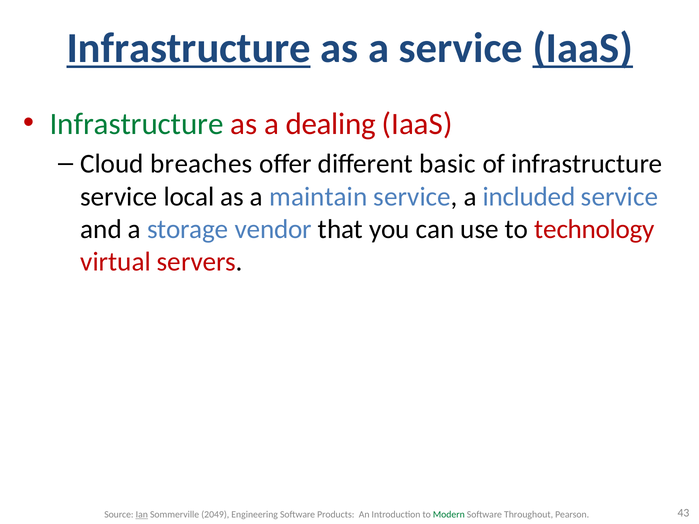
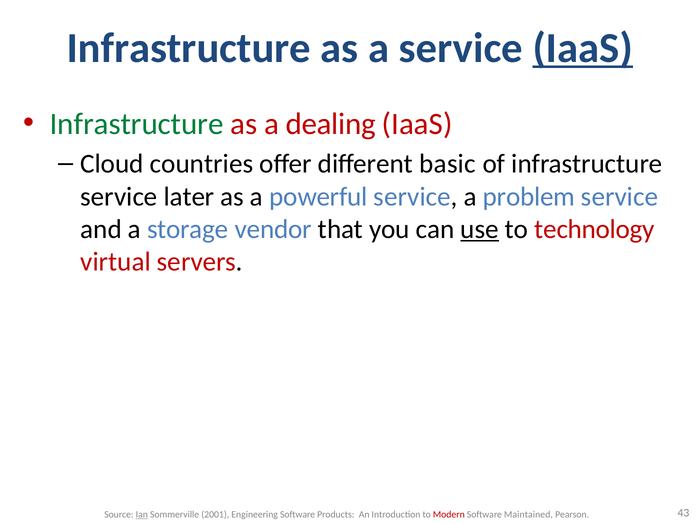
Infrastructure underline: present -> none (189, 48)
breaches: breaches -> countries (202, 164)
local: local -> later (189, 197)
maintain: maintain -> powerful (318, 197)
included: included -> problem (529, 197)
use underline: none -> present (480, 229)
2049: 2049 -> 2001 (215, 515)
Modern colour: green -> red (449, 515)
Throughout: Throughout -> Maintained (529, 515)
